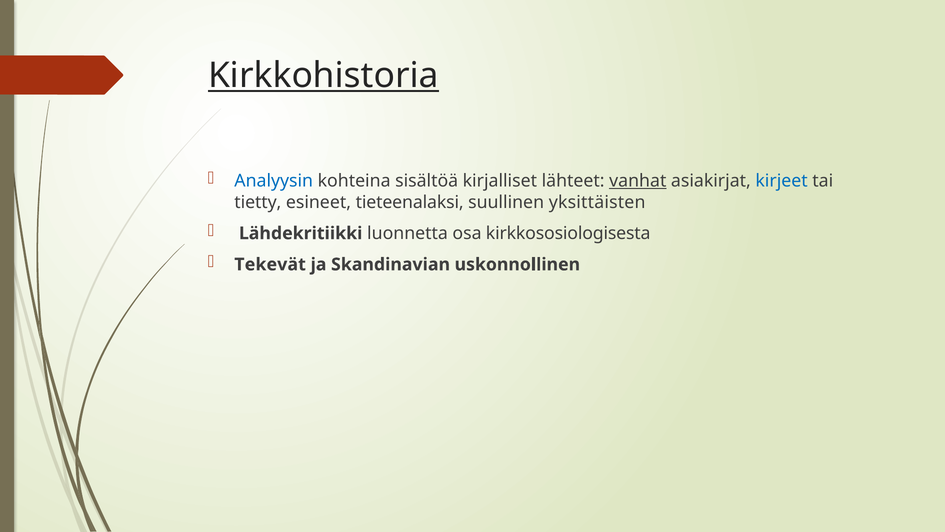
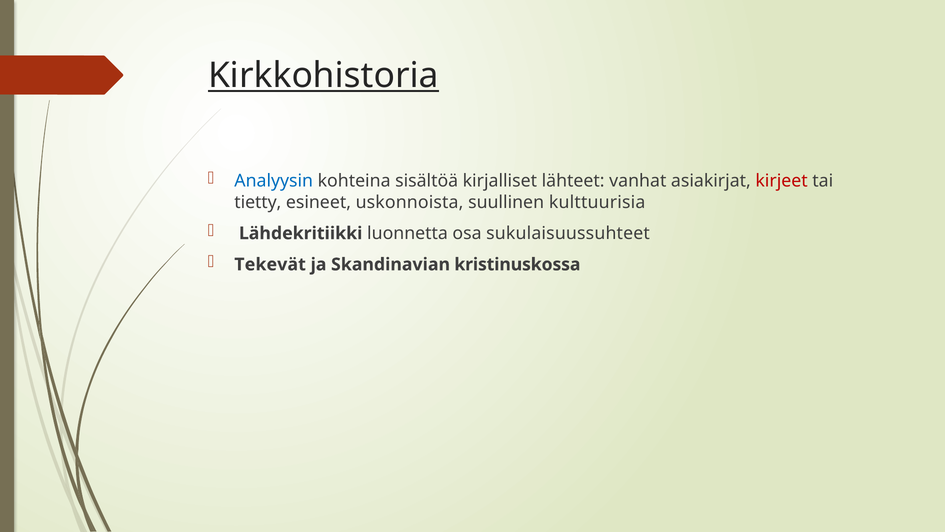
vanhat underline: present -> none (638, 181)
kirjeet colour: blue -> red (782, 181)
tieteenalaksi: tieteenalaksi -> uskonnoista (410, 202)
yksittäisten: yksittäisten -> kulttuurisia (597, 202)
kirkkososiologisesta: kirkkososiologisesta -> sukulaisuussuhteet (568, 233)
uskonnollinen: uskonnollinen -> kristinuskossa (517, 264)
